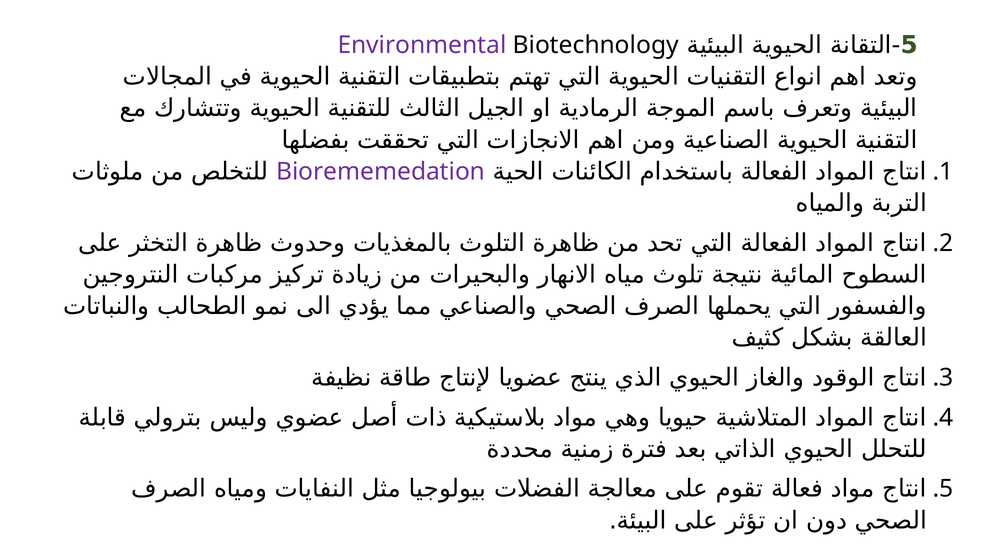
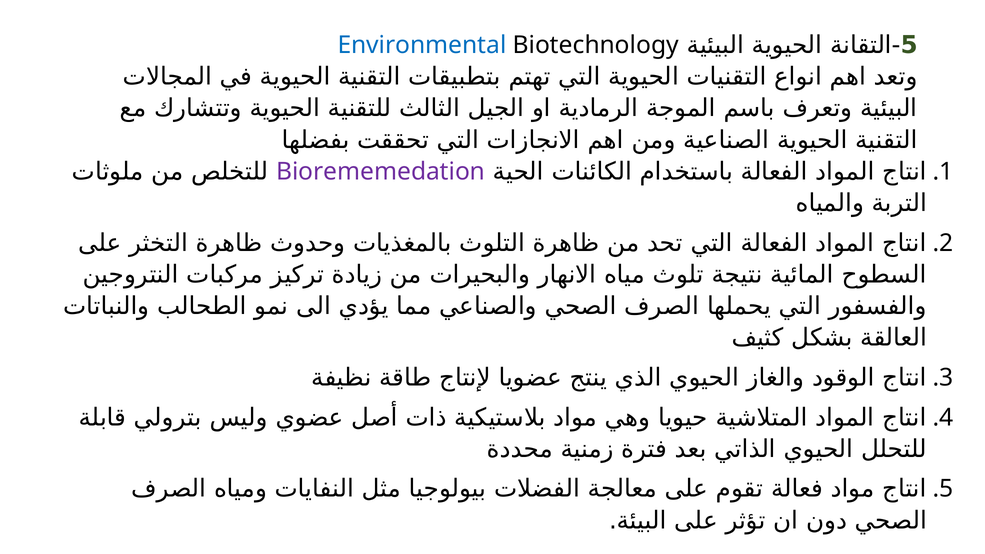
Environmental colour: purple -> blue (422, 45)
